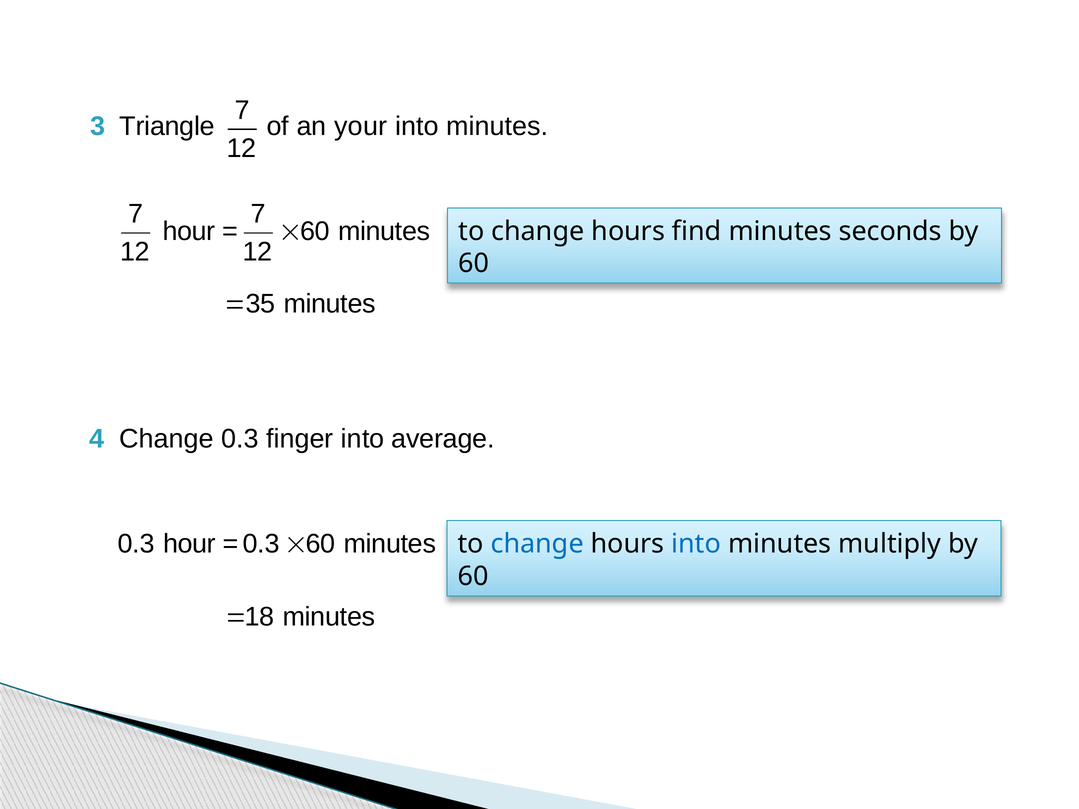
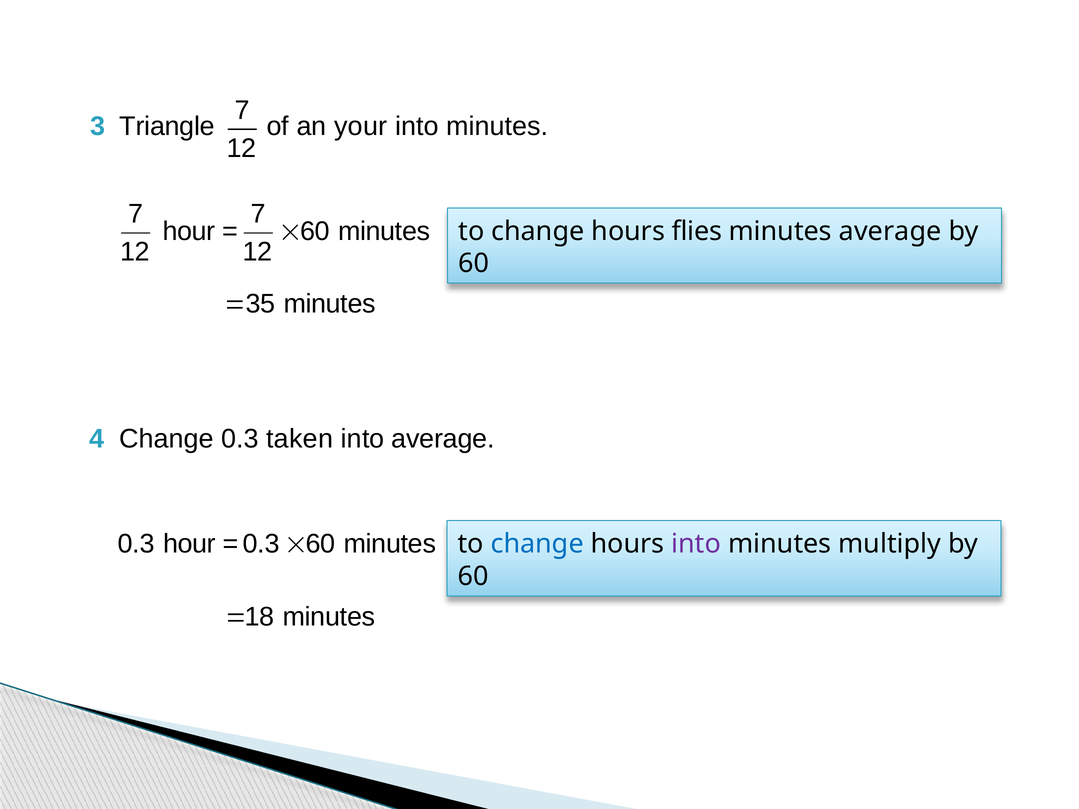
find: find -> flies (697, 231)
minutes seconds: seconds -> average (890, 231)
finger: finger -> taken (300, 439)
into colour: blue -> purple (696, 544)
